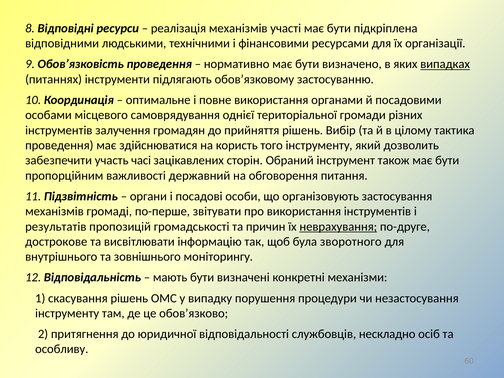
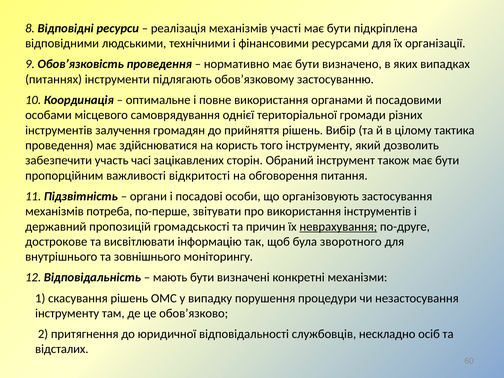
випадках underline: present -> none (445, 64)
державний: державний -> відкритості (199, 176)
громаді: громаді -> потреба (109, 211)
результатів: результатів -> державний (56, 227)
особливу: особливу -> відсталих (62, 349)
